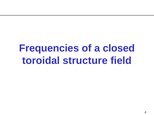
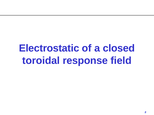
Frequencies: Frequencies -> Electrostatic (49, 48)
structure: structure -> response (85, 61)
